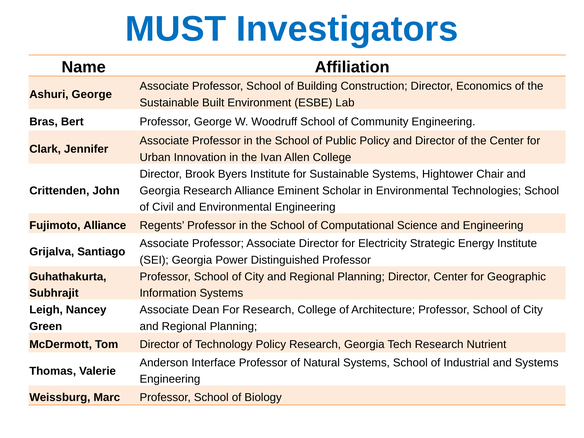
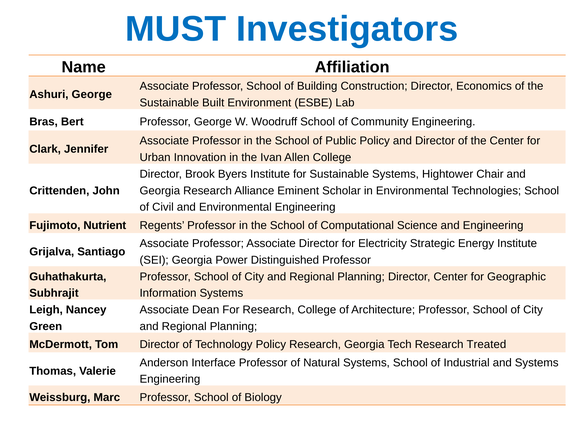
Fujimoto Alliance: Alliance -> Nutrient (105, 225)
Nutrient: Nutrient -> Treated (486, 345)
